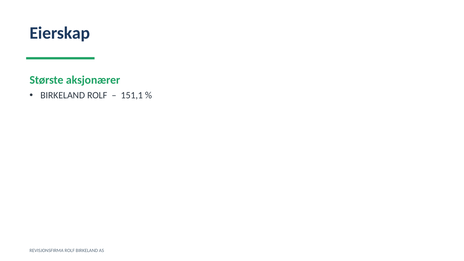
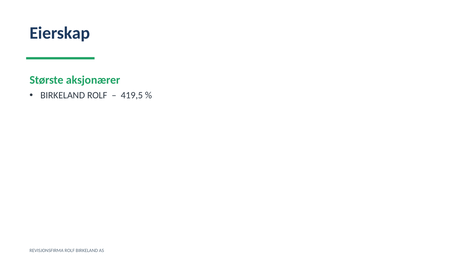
151,1: 151,1 -> 419,5 (132, 95)
